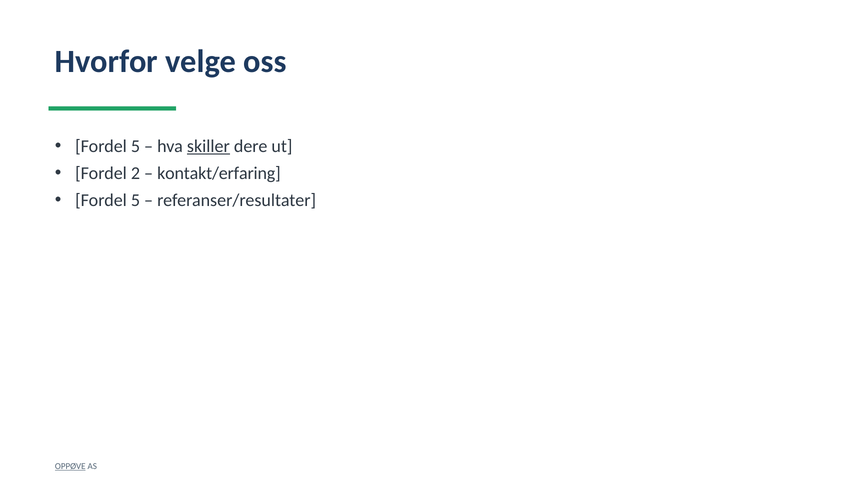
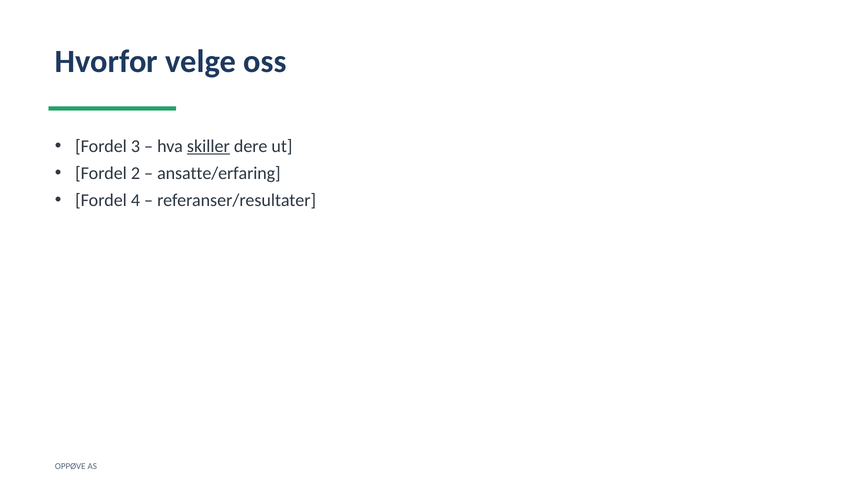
5: 5 -> 3 (135, 146)
kontakt/erfaring: kontakt/erfaring -> ansatte/erfaring (219, 173)
5: 5 -> 4 (135, 200)
OPPØVE underline: present -> none (70, 466)
